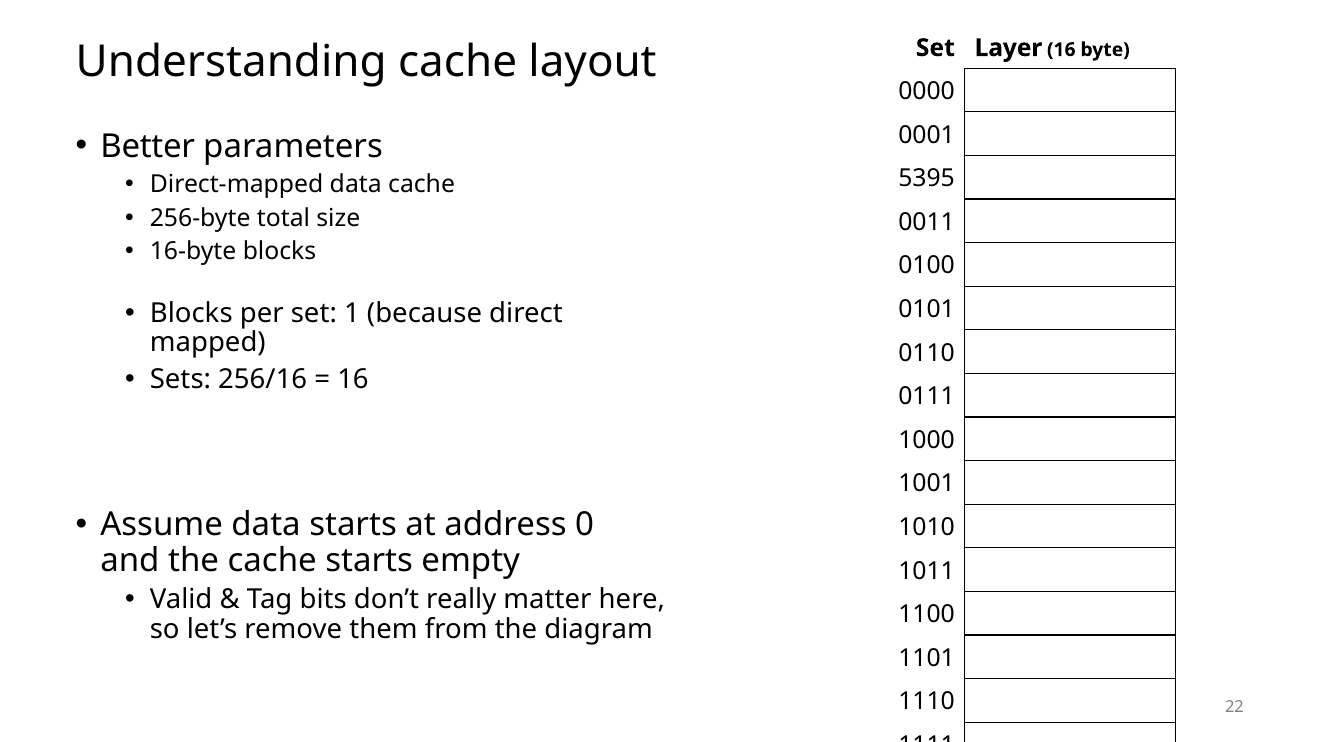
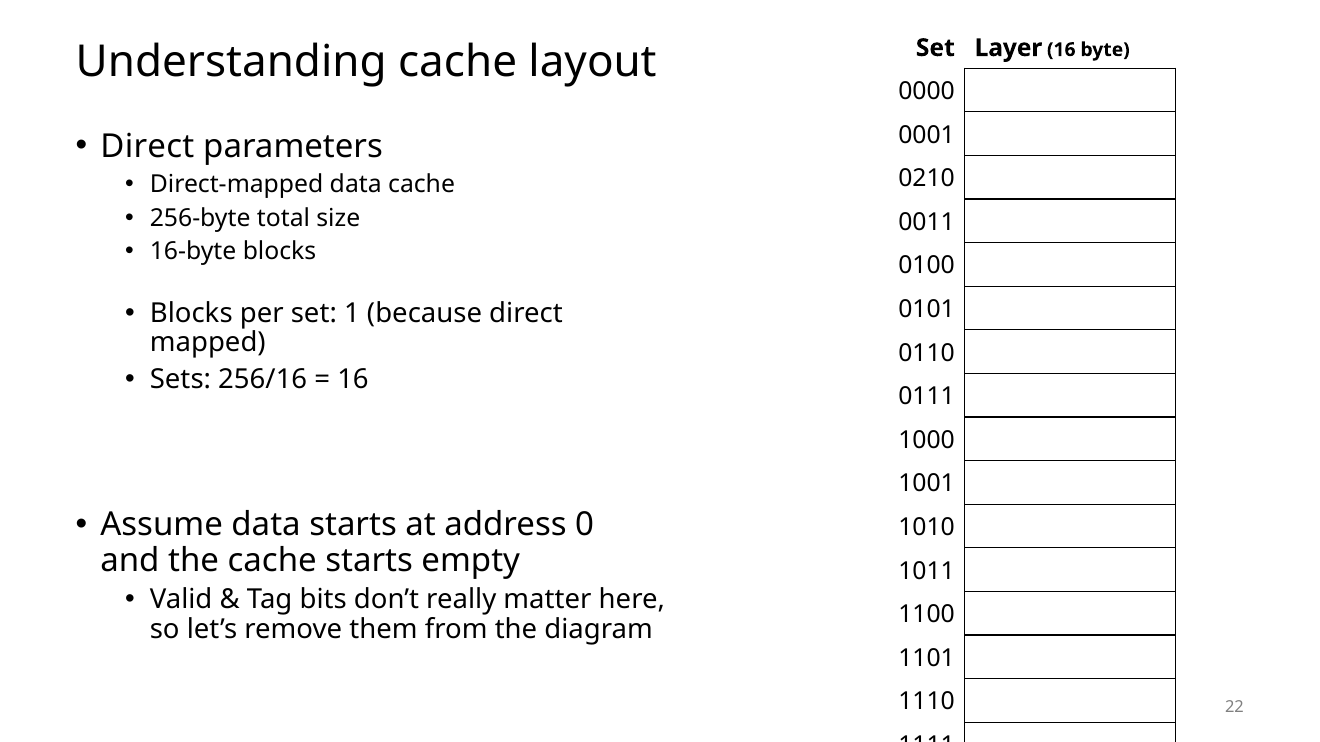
Better: Better -> Direct (147, 146)
5395: 5395 -> 0210 (927, 179)
